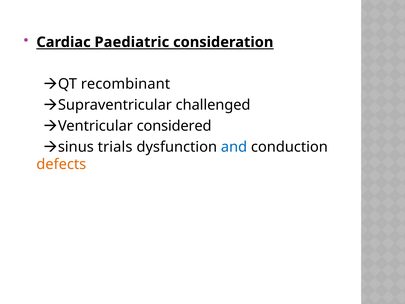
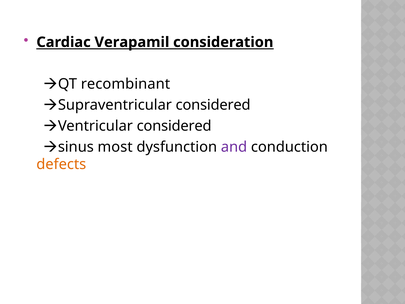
Paediatric: Paediatric -> Verapamil (132, 42)
challenged: challenged -> considered (213, 105)
trials: trials -> most (115, 147)
and colour: blue -> purple (234, 147)
